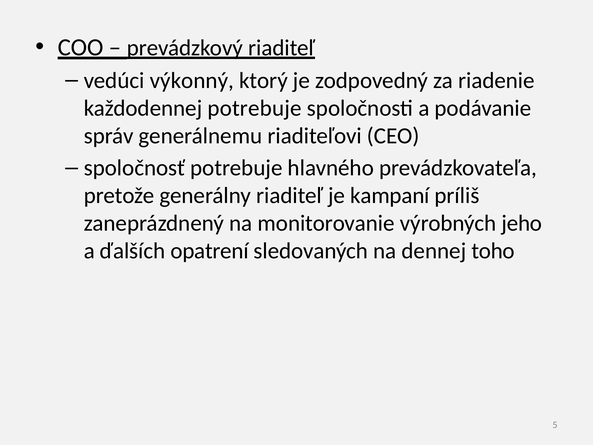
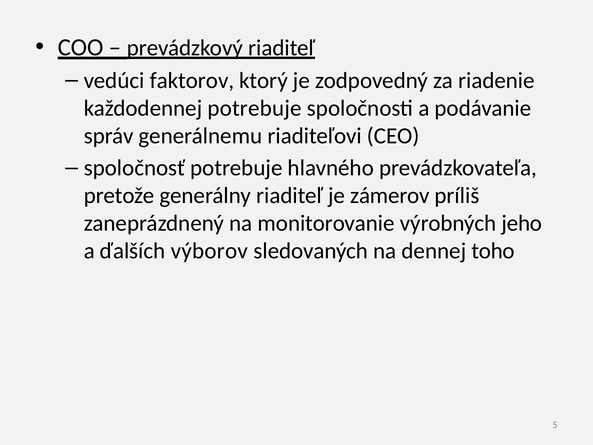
výkonný: výkonný -> faktorov (192, 80)
kampaní: kampaní -> zámerov (390, 196)
opatrení: opatrení -> výborov (209, 251)
